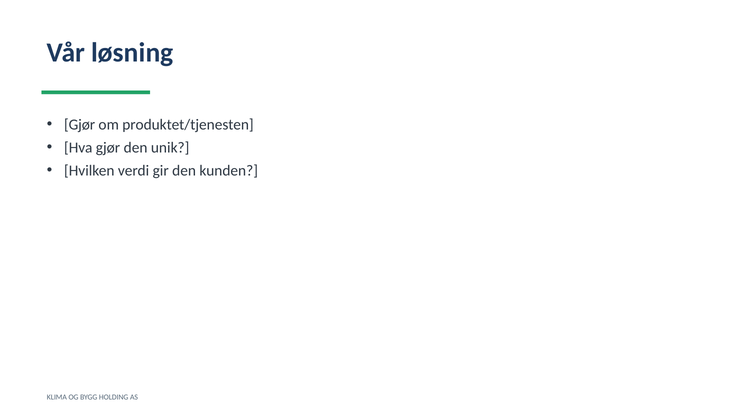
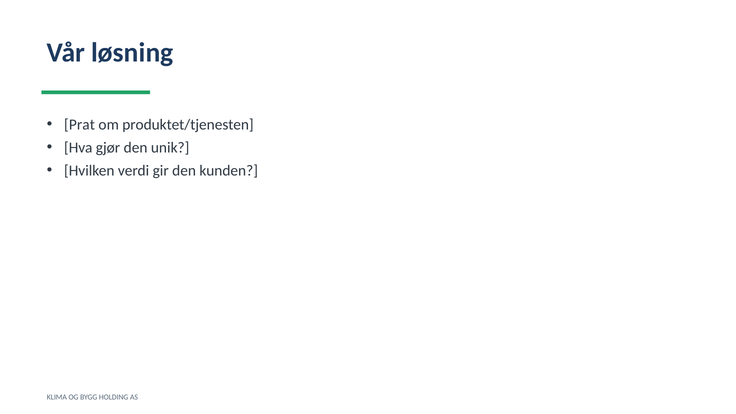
Gjør: Gjør -> Prat (80, 125)
